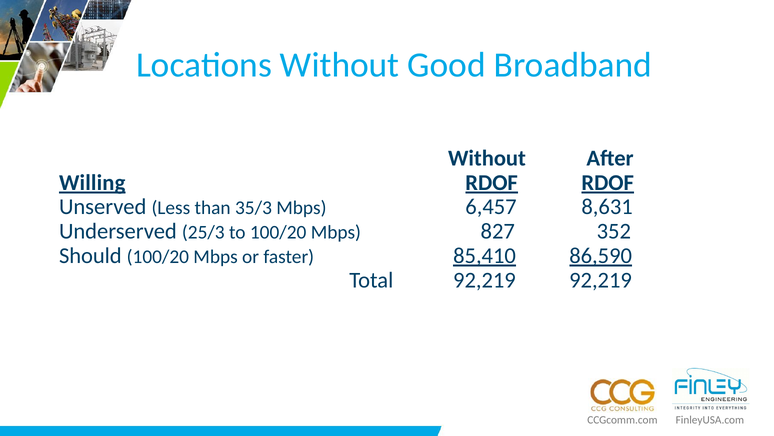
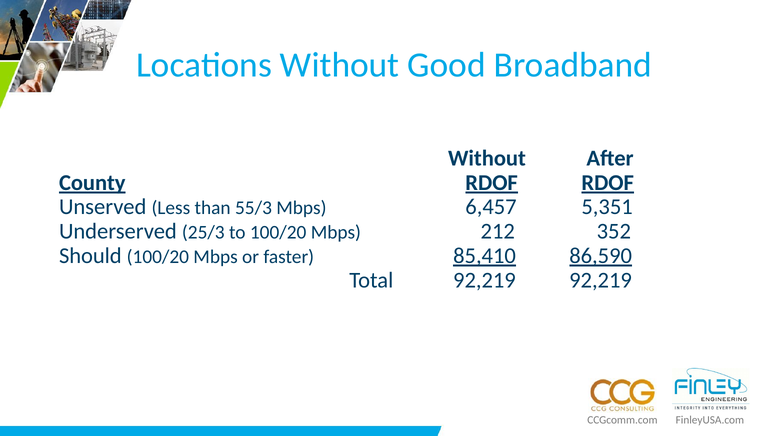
Willing: Willing -> County (92, 182)
35/3: 35/3 -> 55/3 (253, 208)
8,631: 8,631 -> 5,351 (607, 207)
827: 827 -> 212 (498, 231)
